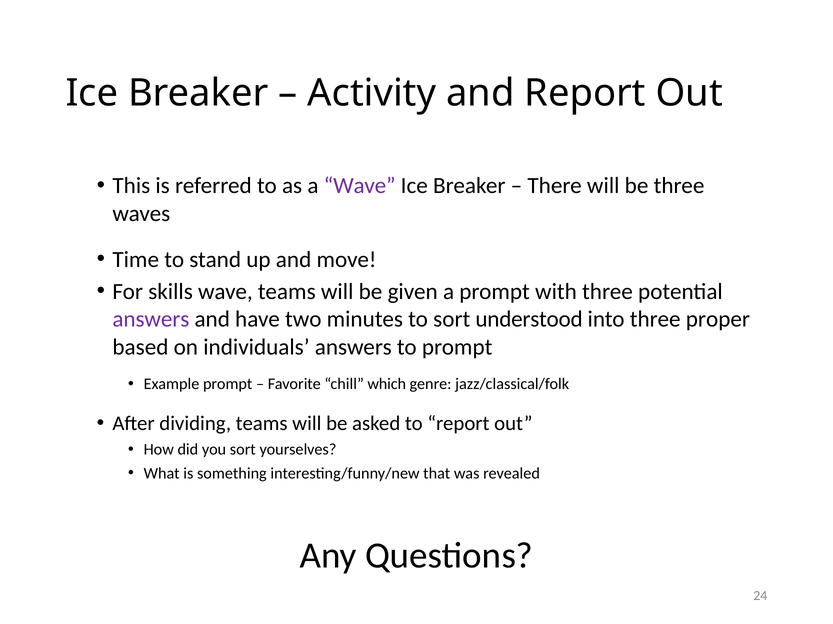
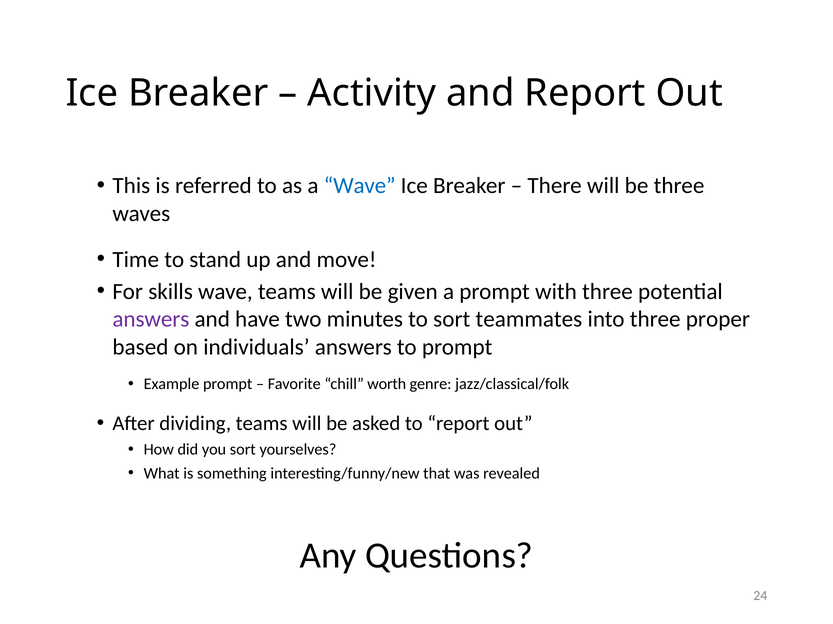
Wave colour: purple -> blue (360, 186)
understood: understood -> teammates (529, 320)
which: which -> worth (387, 385)
